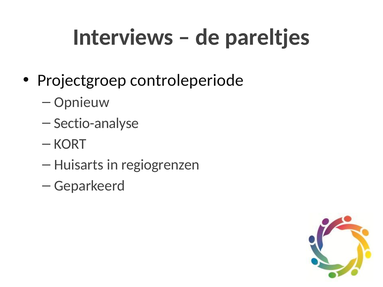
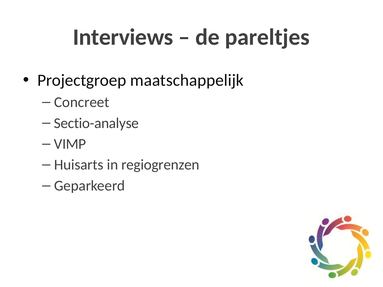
controleperiode: controleperiode -> maatschappelijk (187, 80)
Opnieuw: Opnieuw -> Concreet (82, 102)
KORT: KORT -> VIMP (70, 144)
